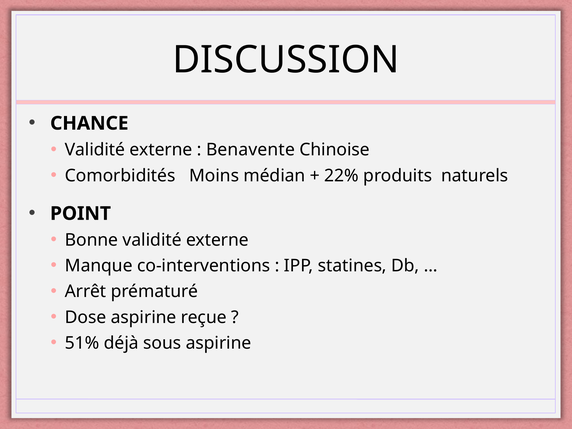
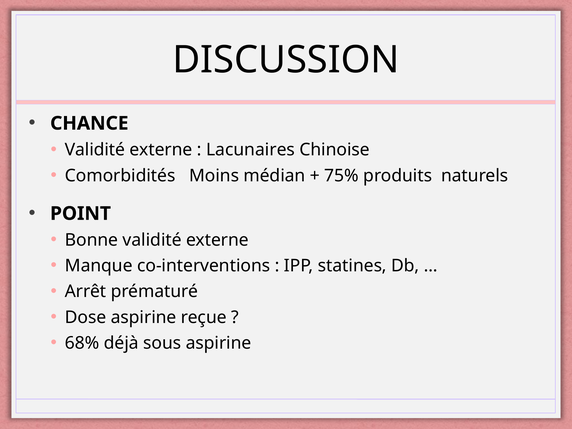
Benavente: Benavente -> Lacunaires (251, 150)
22%: 22% -> 75% (342, 176)
51%: 51% -> 68% (82, 343)
